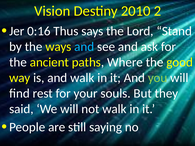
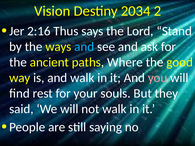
2010: 2010 -> 2034 (136, 11)
0:16: 0:16 -> 2:16 (39, 31)
you colour: light green -> pink (158, 78)
